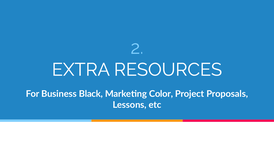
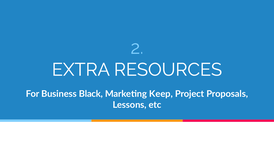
Color: Color -> Keep (161, 94)
